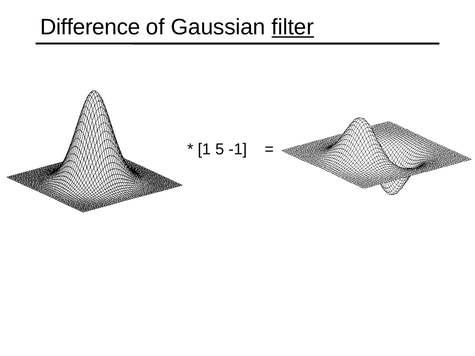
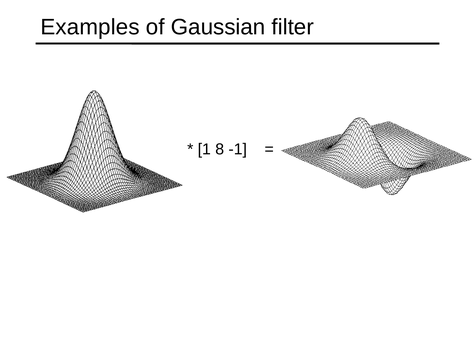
Difference: Difference -> Examples (90, 27)
filter underline: present -> none (293, 27)
5: 5 -> 8 (220, 150)
